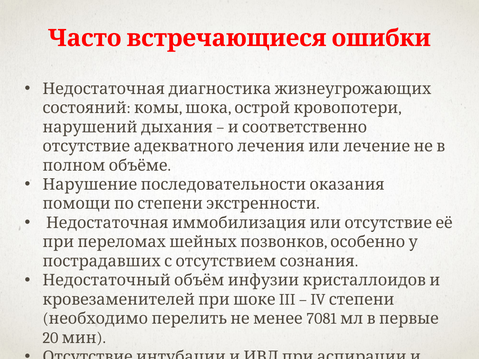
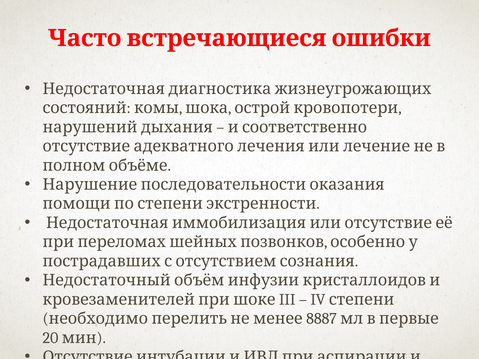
7081: 7081 -> 8887 (322, 319)
